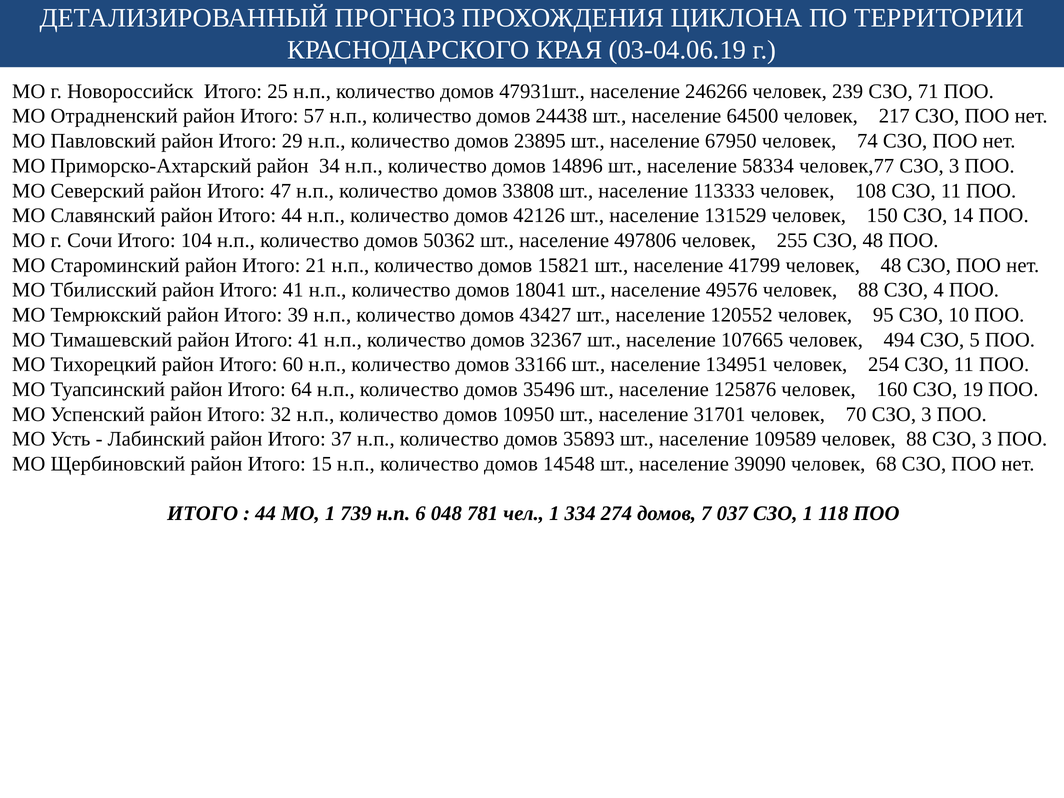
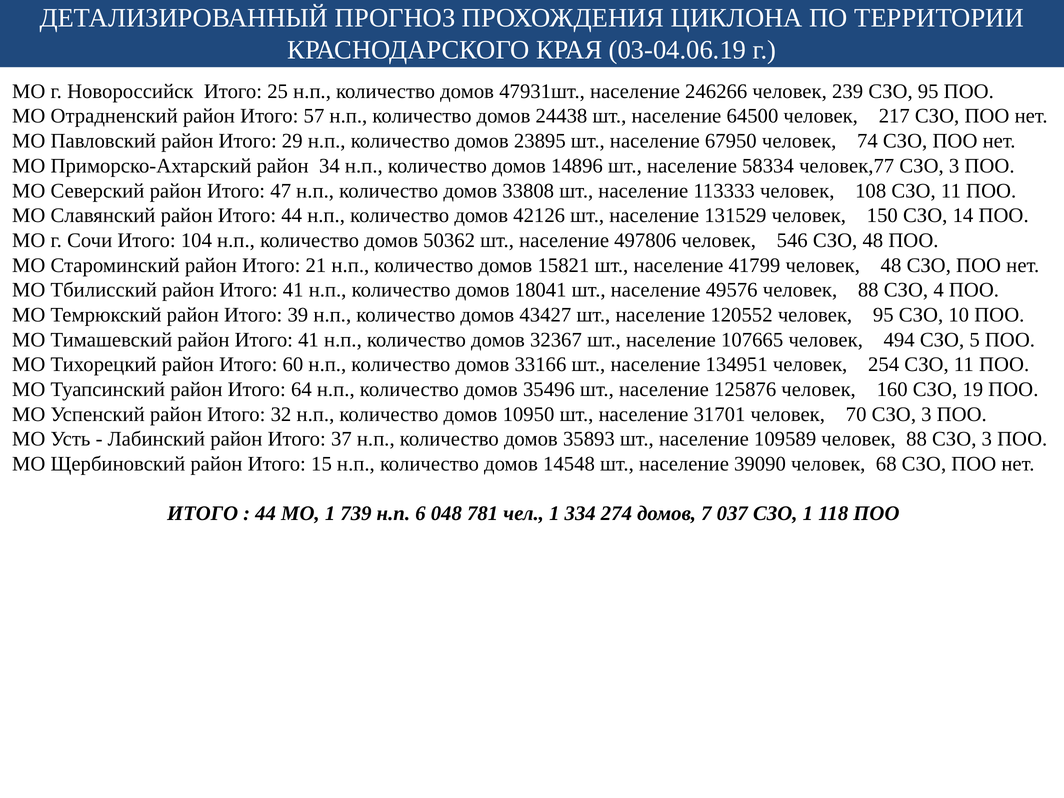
СЗО 71: 71 -> 95 (928, 91)
255: 255 -> 546 (792, 240)
